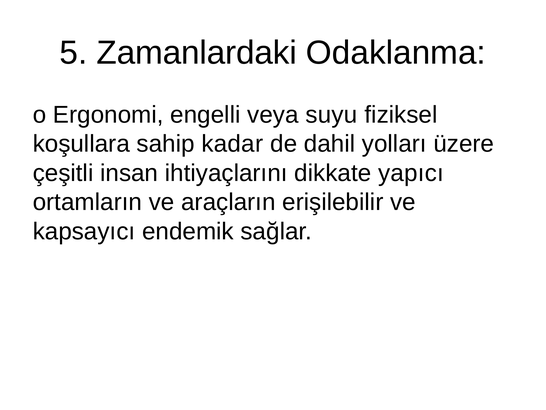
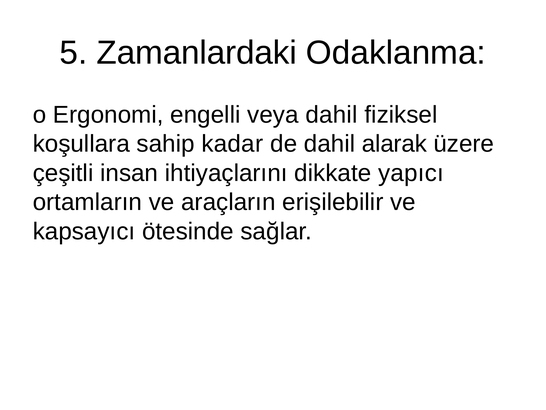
veya suyu: suyu -> dahil (331, 115)
yolları: yolları -> alarak (394, 144)
endemik: endemik -> ötesinde (188, 231)
